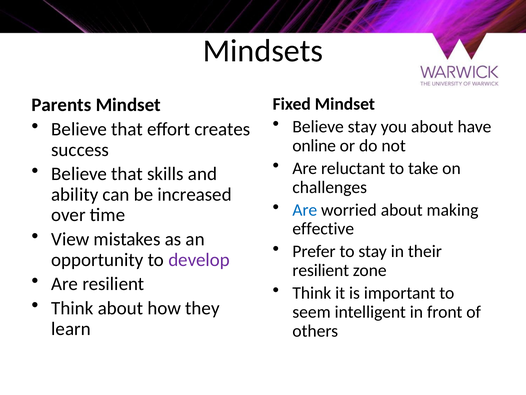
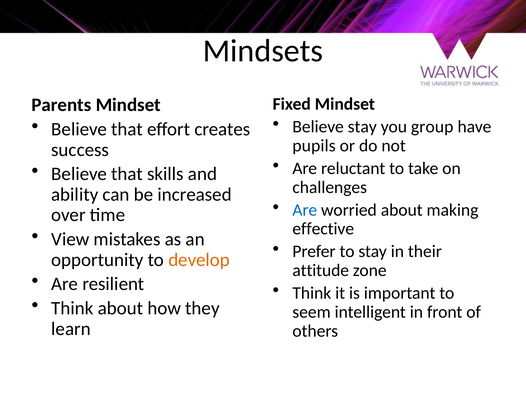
you about: about -> group (432, 127)
online: online -> pupils (314, 145)
develop colour: purple -> orange (199, 259)
resilient: resilient -> attitude (321, 270)
